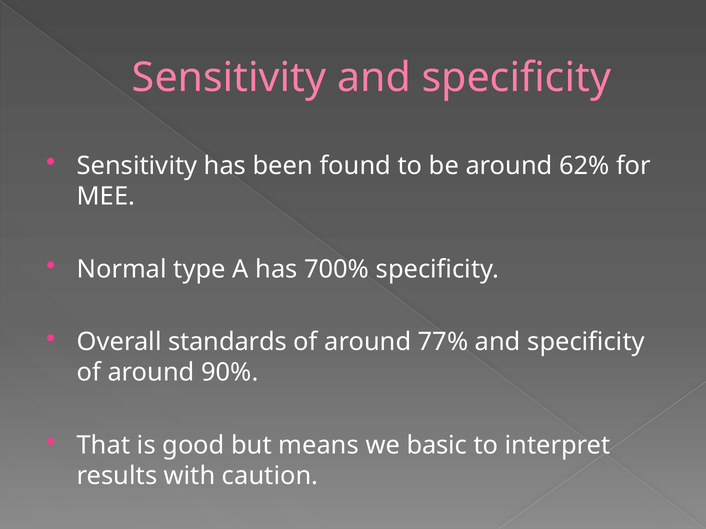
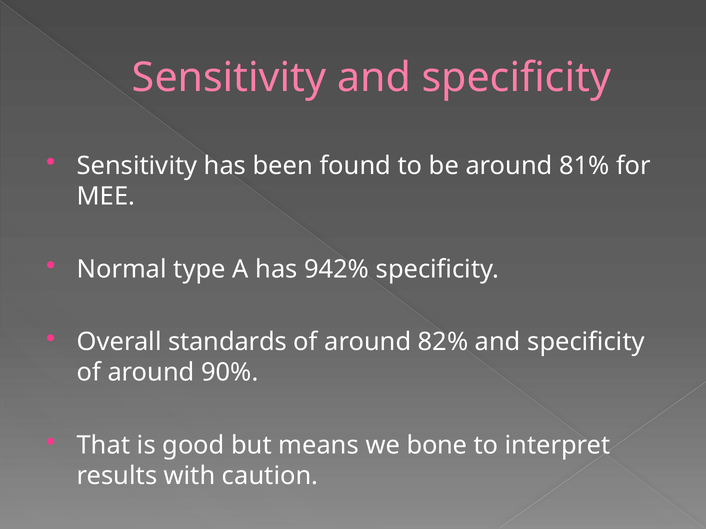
62%: 62% -> 81% (584, 166)
700%: 700% -> 942% (337, 269)
77%: 77% -> 82% (443, 342)
basic: basic -> bone (437, 446)
